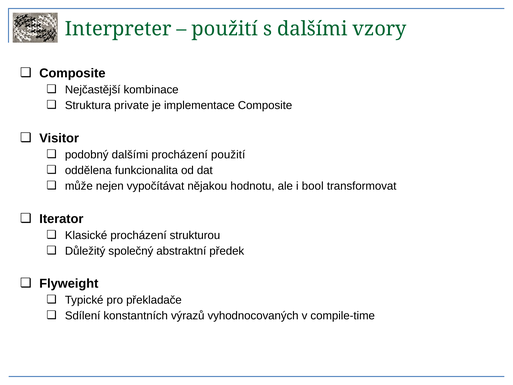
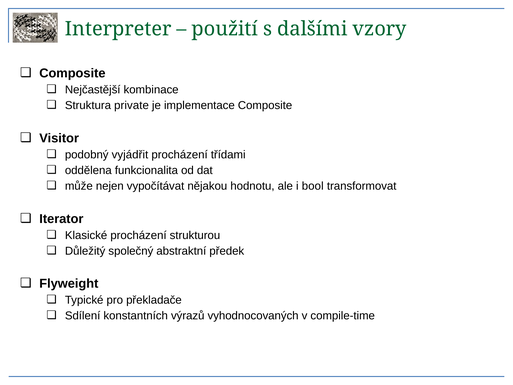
podobný dalšími: dalšími -> vyjádřit (130, 155)
procházení použití: použití -> třídami (228, 155)
